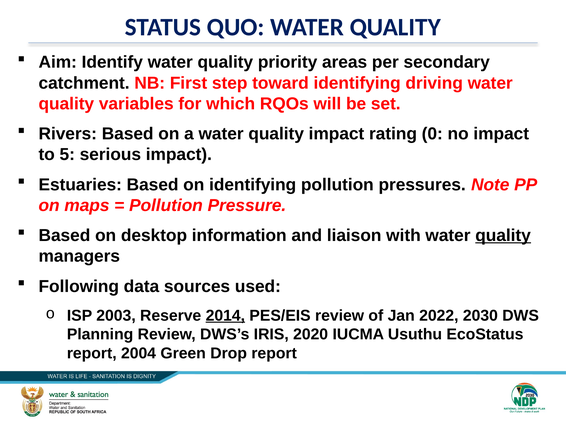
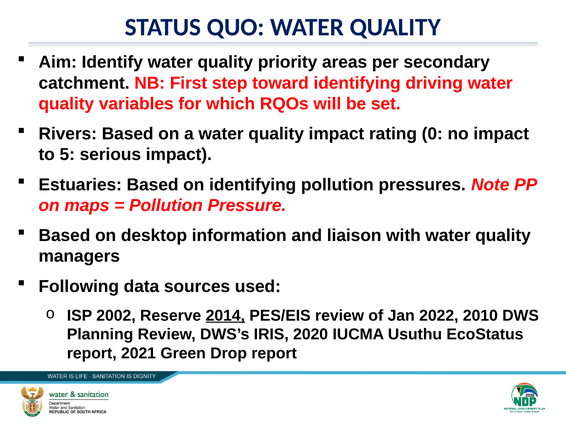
quality underline: present -> none (503, 236)
2003: 2003 -> 2002 (116, 316)
2030: 2030 -> 2010 (480, 316)
2004: 2004 -> 2021 (139, 354)
